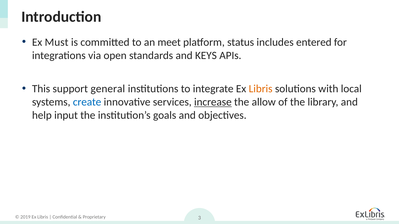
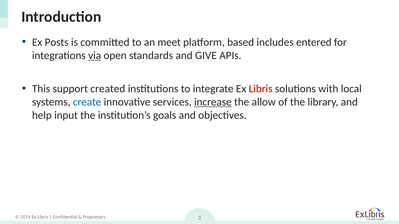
Must: Must -> Posts (57, 42)
status: status -> based (241, 42)
via underline: none -> present (95, 56)
KEYS: KEYS -> GIVE (206, 56)
general: general -> created (108, 89)
Libris colour: orange -> red (261, 89)
